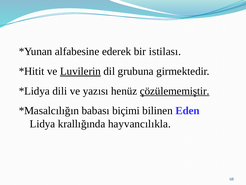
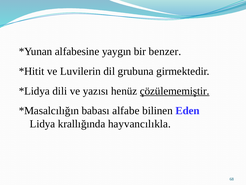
ederek: ederek -> yaygın (117, 51)
istilası: istilası -> benzer (165, 51)
Luvilerin underline: present -> none (80, 71)
biçimi: biçimi -> alfabe (126, 110)
